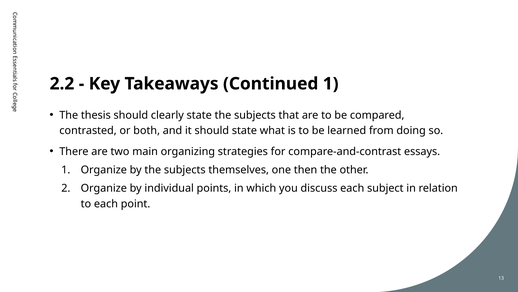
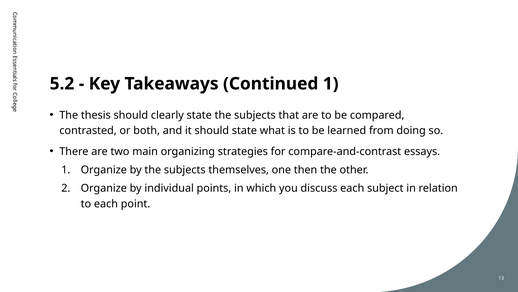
2.2: 2.2 -> 5.2 (62, 84)
